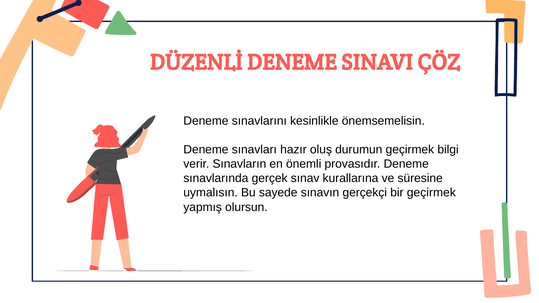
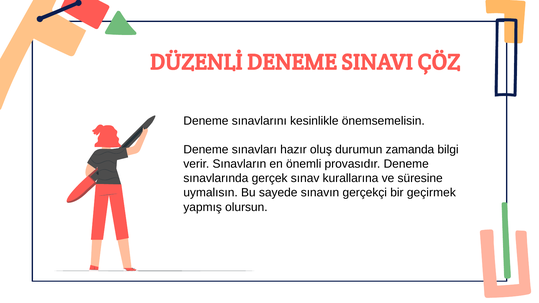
durumun geçirmek: geçirmek -> zamanda (410, 150)
